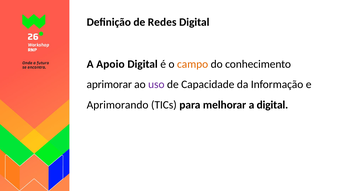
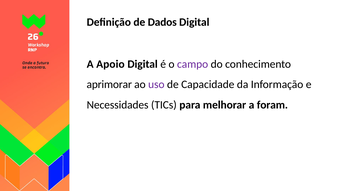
Redes: Redes -> Dados (162, 22)
campo colour: orange -> purple (193, 64)
Aprimorando: Aprimorando -> Necessidades (118, 105)
a digital: digital -> foram (272, 105)
